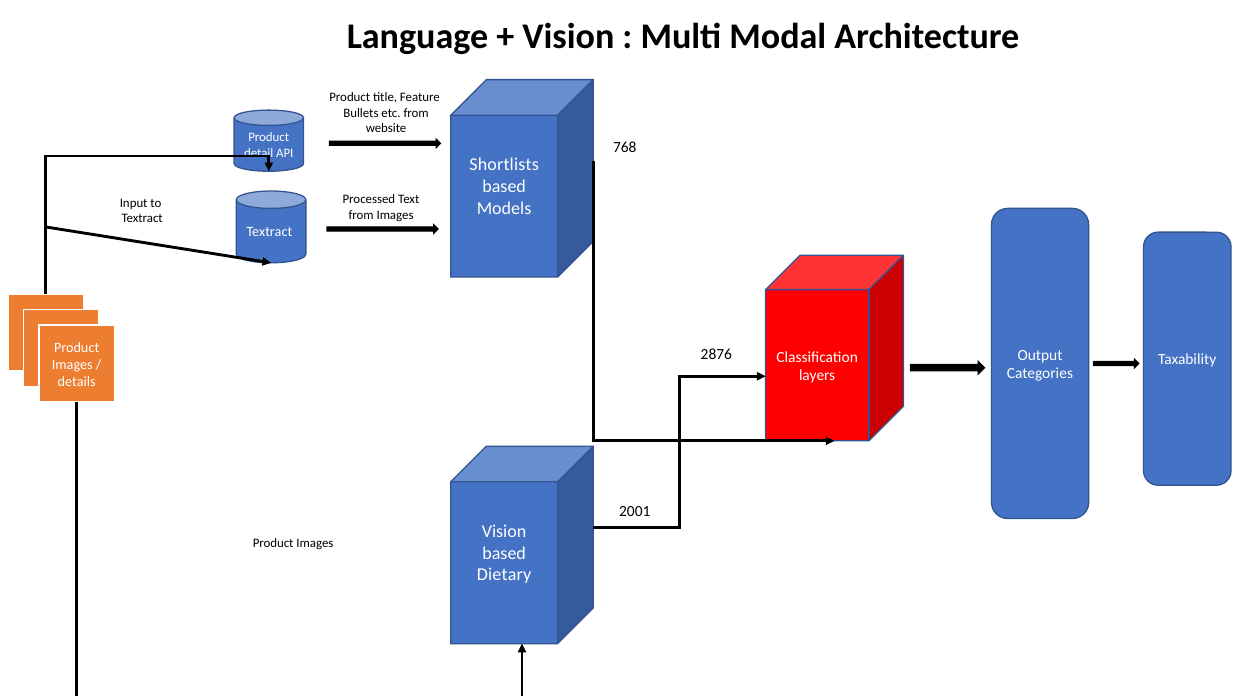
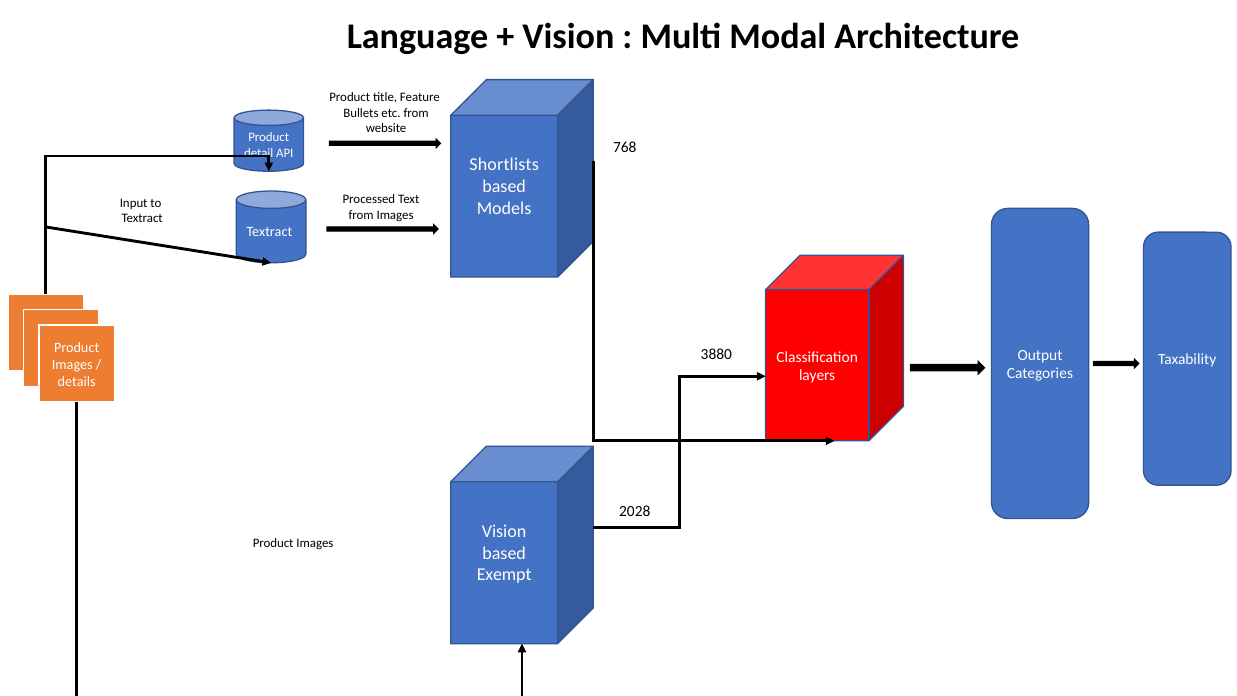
2876: 2876 -> 3880 (716, 354)
2001: 2001 -> 2028 (635, 511)
Dietary: Dietary -> Exempt (504, 575)
